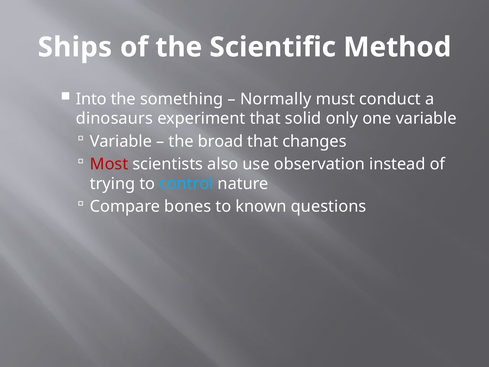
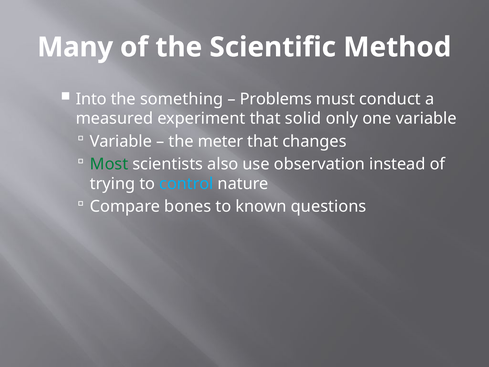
Ships: Ships -> Many (75, 47)
Normally: Normally -> Problems (276, 99)
dinosaurs: dinosaurs -> measured (114, 118)
broad: broad -> meter (221, 141)
Most colour: red -> green (109, 164)
